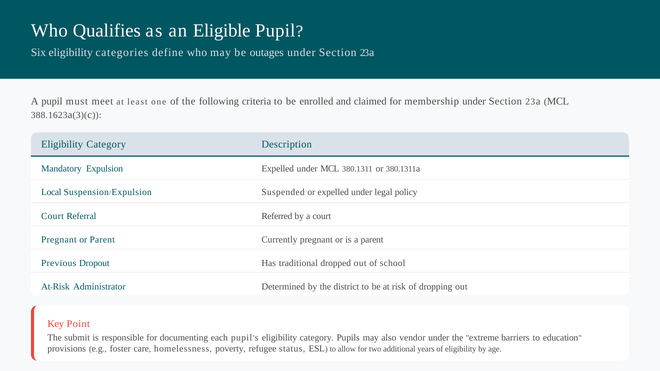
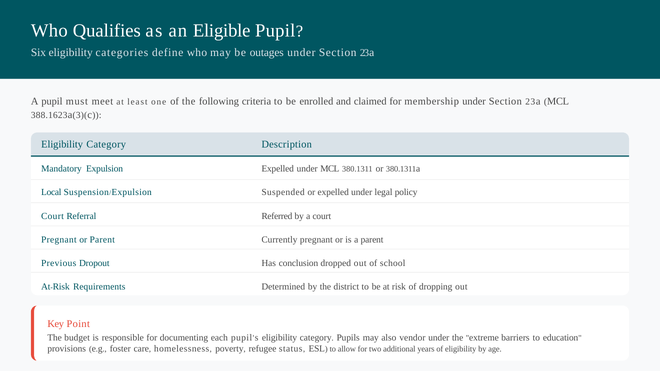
traditional: traditional -> conclusion (299, 263)
Administrator: Administrator -> Requirements (99, 287)
submit: submit -> budget (77, 338)
